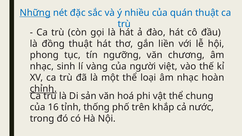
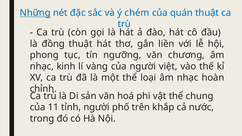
nhiều: nhiều -> chém (137, 13)
sinh: sinh -> kinh (66, 66)
chỉnh underline: present -> none (43, 89)
16: 16 -> 11 (53, 107)
tỉnh thống: thống -> người (97, 107)
